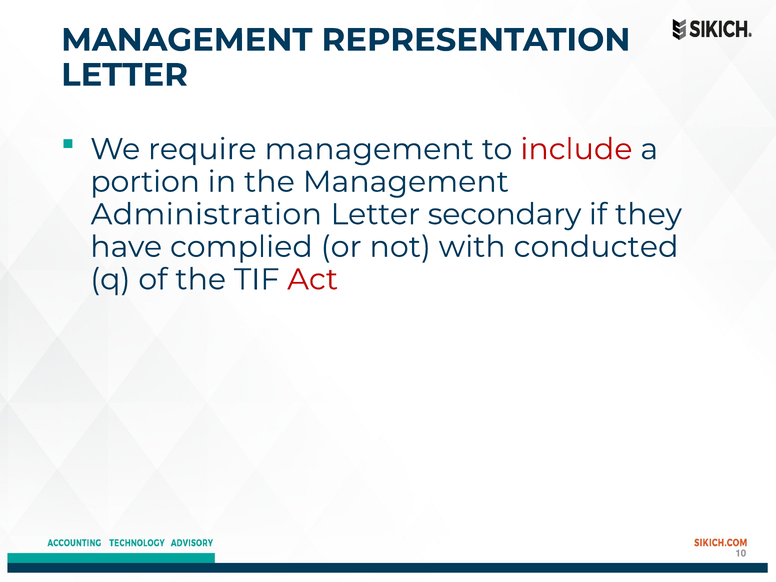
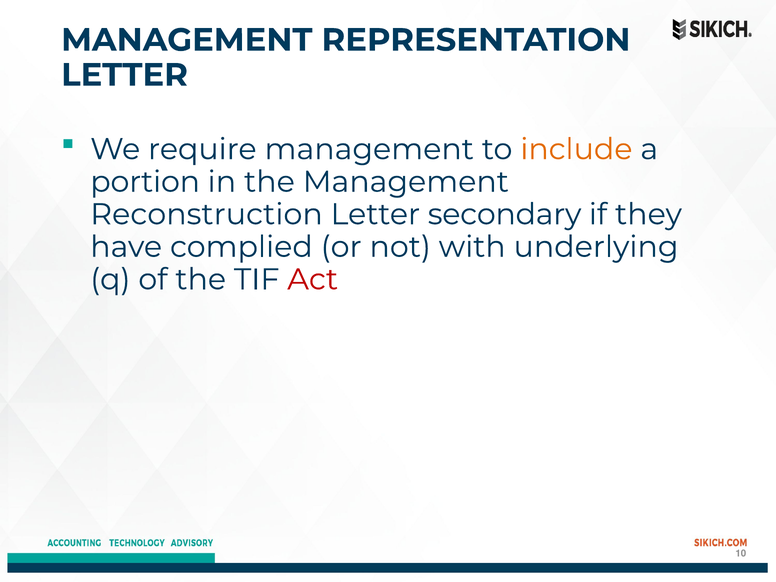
include colour: red -> orange (576, 149)
Administration: Administration -> Reconstruction (206, 214)
conducted: conducted -> underlying (596, 247)
